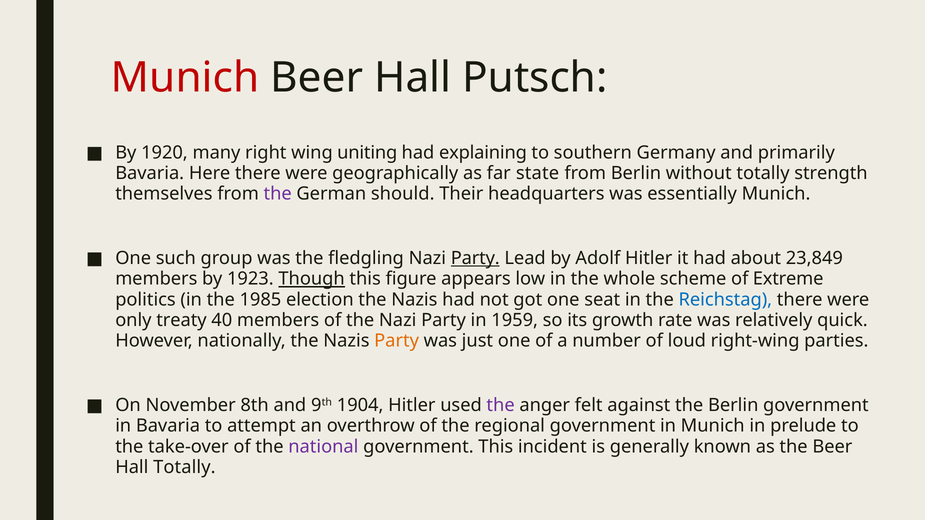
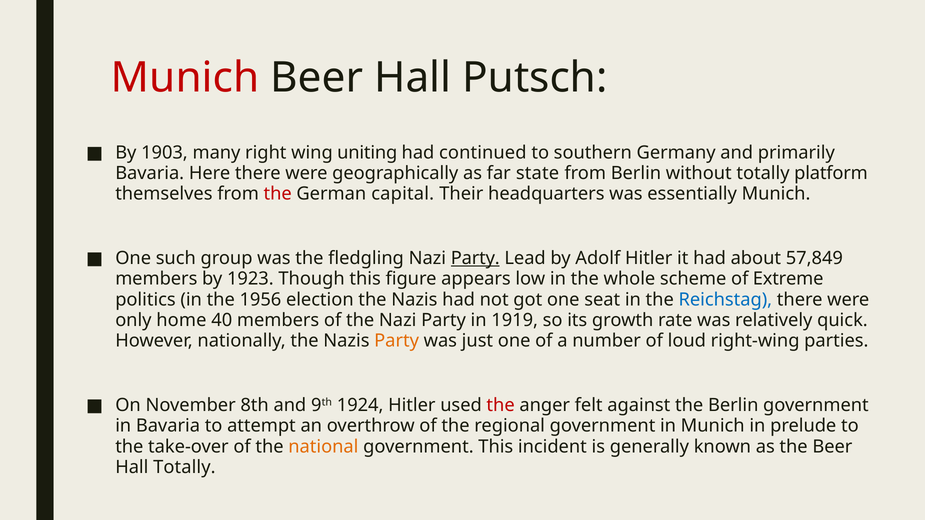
1920: 1920 -> 1903 (164, 153)
explaining: explaining -> continued (483, 153)
strength: strength -> platform (831, 173)
the colour: purple -> red (278, 194)
should: should -> capital (403, 194)
23,849: 23,849 -> 57,849 (814, 258)
Though underline: present -> none (312, 279)
1985: 1985 -> 1956 (260, 300)
treaty: treaty -> home (181, 320)
1959: 1959 -> 1919 (515, 320)
1904: 1904 -> 1924 (360, 405)
the colour: purple -> red (501, 405)
national colour: purple -> orange (323, 447)
